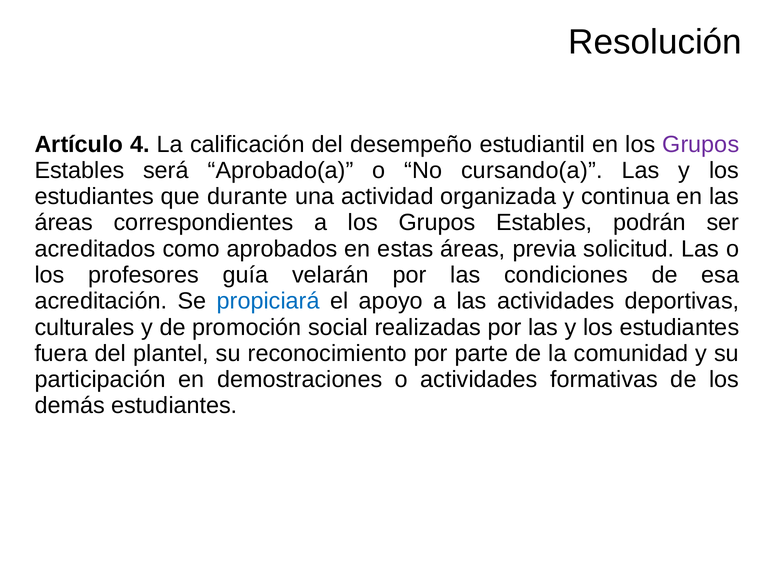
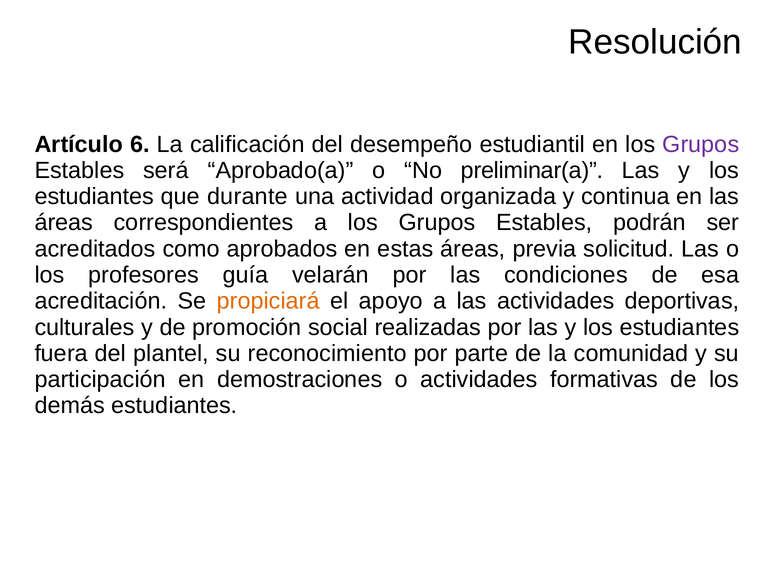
4: 4 -> 6 (140, 144)
cursando(a: cursando(a -> preliminar(a (532, 170)
propiciará colour: blue -> orange (268, 301)
